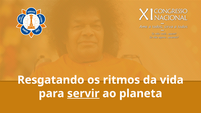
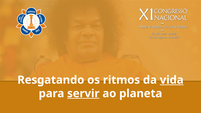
vida underline: none -> present (172, 80)
